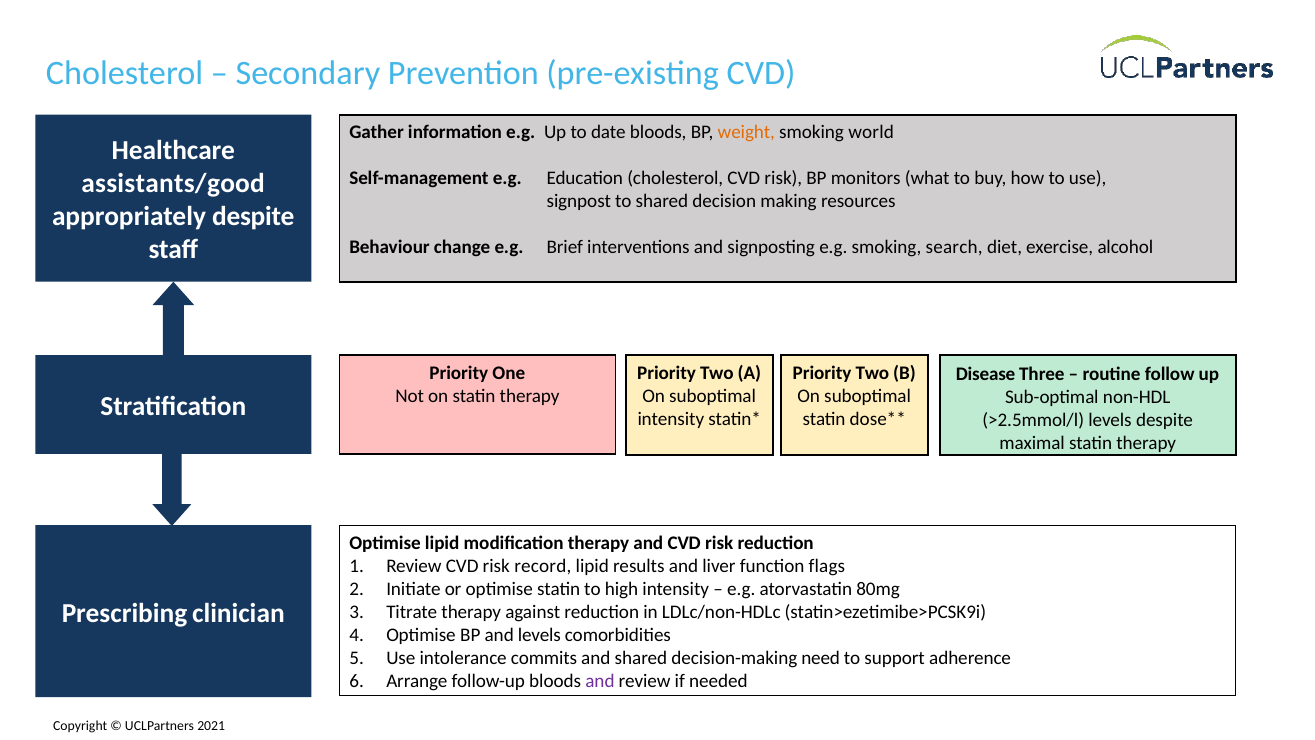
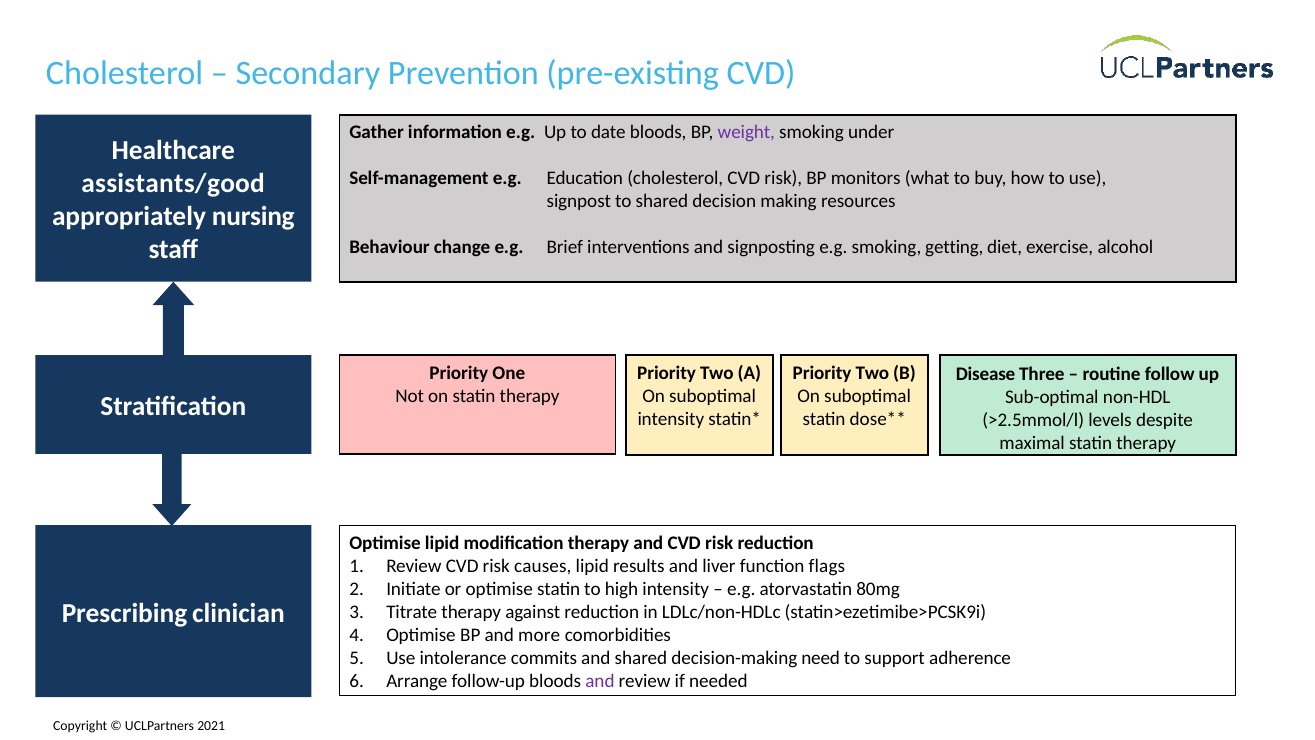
weight colour: orange -> purple (746, 132)
world: world -> under (871, 132)
appropriately despite: despite -> nursing (253, 216)
search: search -> getting (954, 247)
record: record -> causes (543, 566)
and levels: levels -> more (539, 635)
